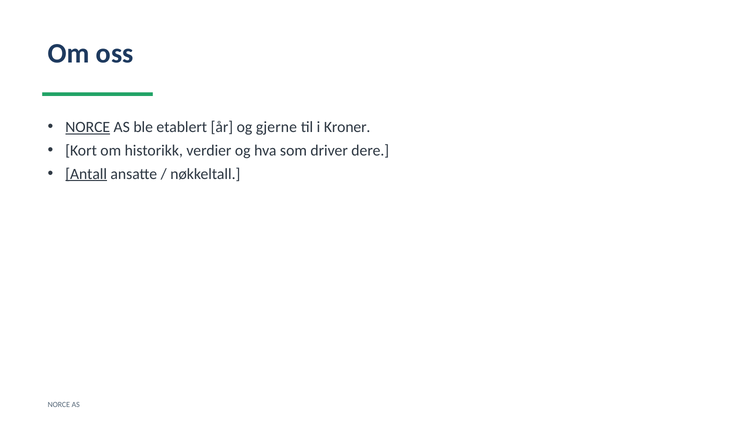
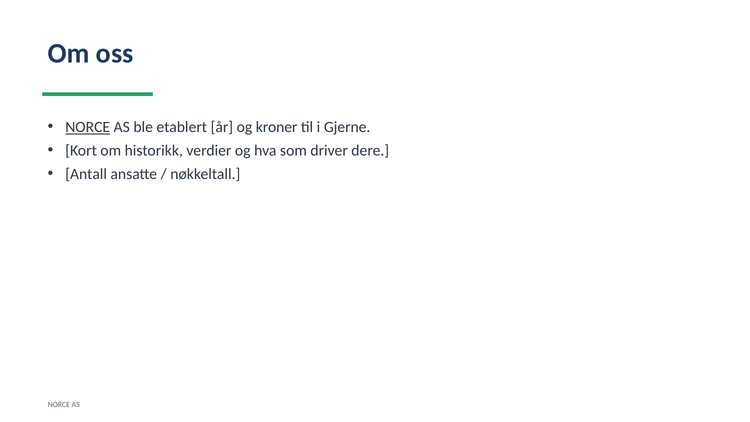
gjerne: gjerne -> kroner (277, 127)
Kroner: Kroner -> Gjerne (347, 127)
Antall underline: present -> none (86, 174)
